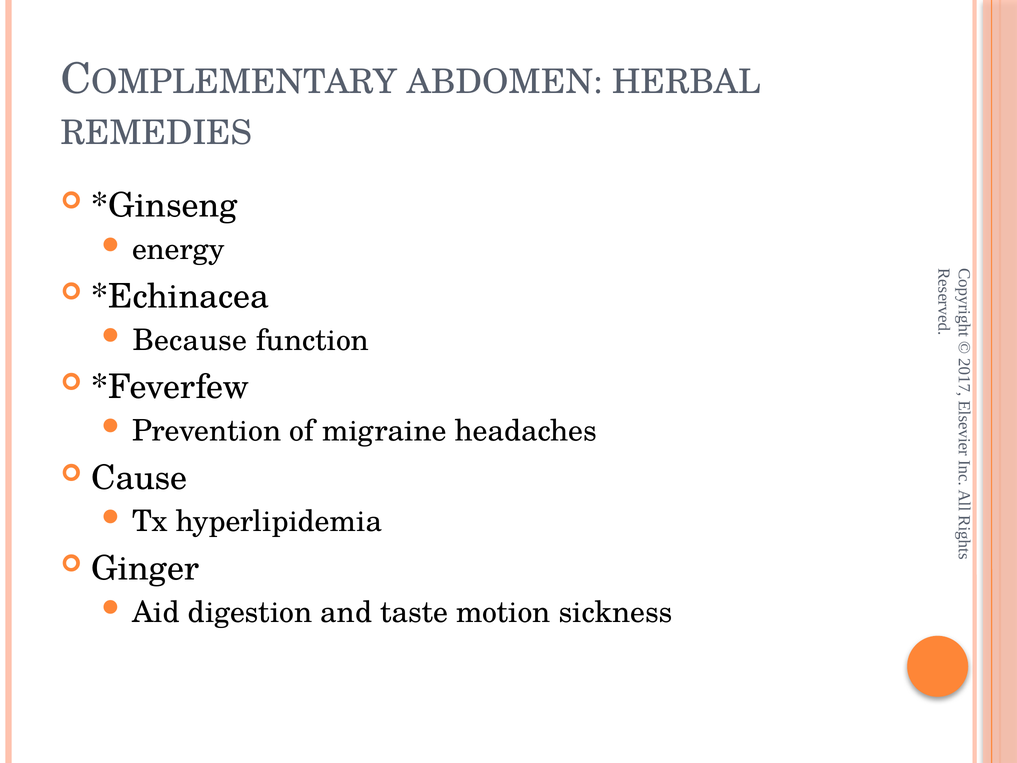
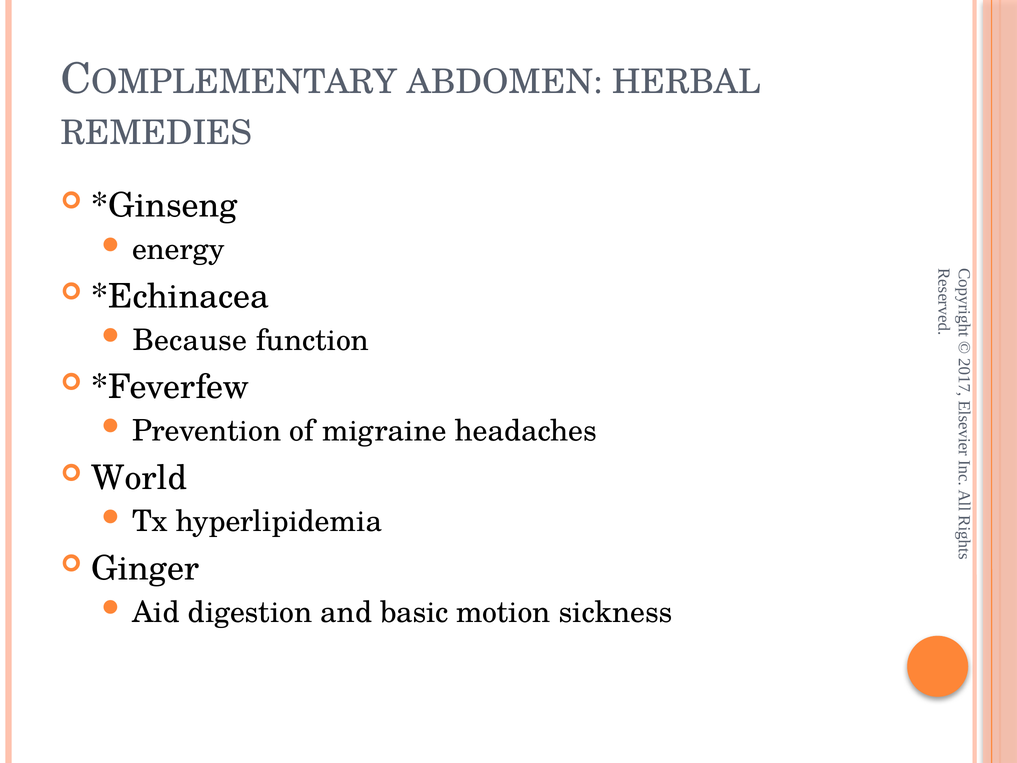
Cause: Cause -> World (139, 478)
taste: taste -> basic (414, 612)
